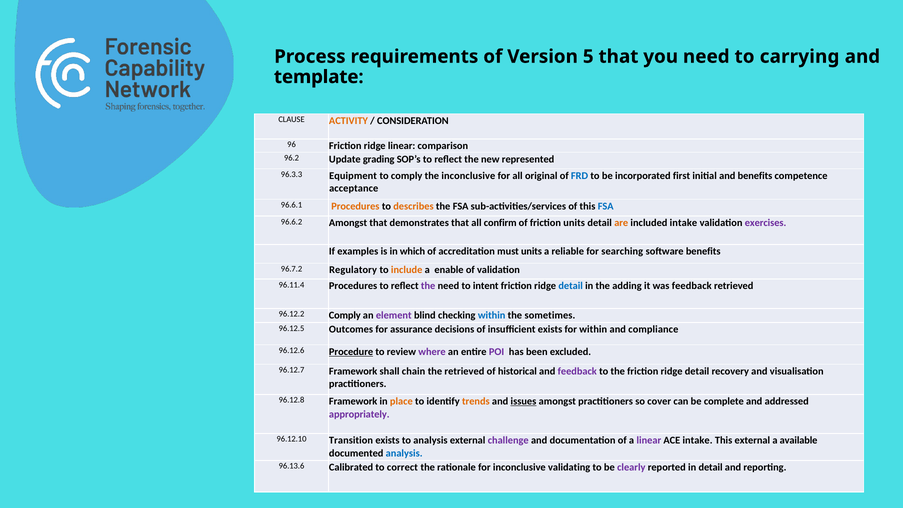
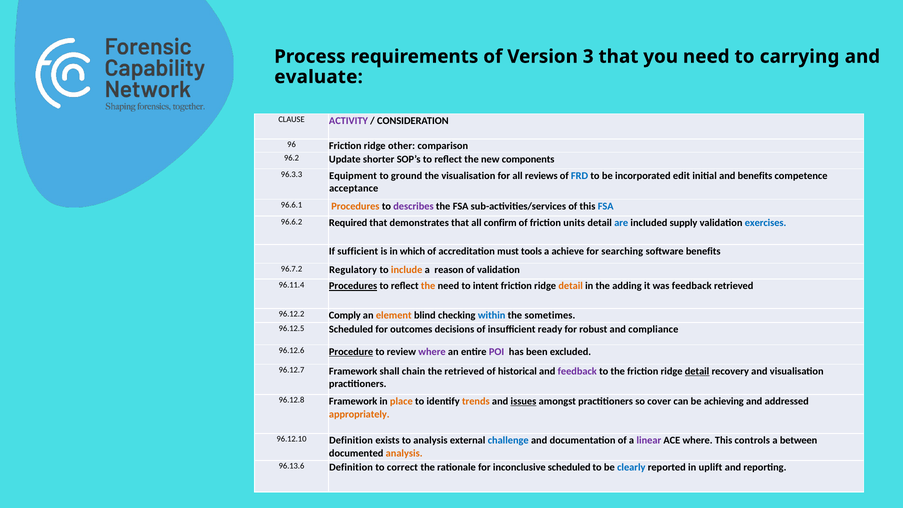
5: 5 -> 3 (588, 57)
template: template -> evaluate (319, 77)
ACTIVITY colour: orange -> purple (348, 121)
ridge linear: linear -> other (402, 146)
grading: grading -> shorter (379, 159)
represented: represented -> components (528, 159)
to comply: comply -> ground (407, 176)
the inconclusive: inconclusive -> visualisation (468, 176)
original: original -> reviews (541, 176)
first: first -> edit (681, 176)
describes colour: orange -> purple (413, 206)
96.6.2 Amongst: Amongst -> Required (348, 223)
are colour: orange -> blue (621, 223)
included intake: intake -> supply (684, 223)
exercises colour: purple -> blue (766, 223)
examples: examples -> sufficient (358, 251)
must units: units -> tools (531, 251)
reliable: reliable -> achieve (568, 251)
enable: enable -> reason (449, 270)
Procedures underline: none -> present (353, 286)
the colour: purple -> orange (428, 286)
detail colour: blue -> orange (571, 286)
element colour: purple -> orange (394, 315)
96.12.5 Outcomes: Outcomes -> Scheduled (351, 329)
assurance: assurance -> outcomes (411, 329)
insufficient exists: exists -> ready (550, 329)
for within: within -> robust (593, 329)
detail underline: none -> present (697, 371)
complete: complete -> achieving (724, 401)
appropriately colour: purple -> orange (359, 414)
96.12.10 Transition: Transition -> Definition (351, 440)
challenge colour: purple -> blue (508, 440)
ACE intake: intake -> where (698, 440)
This external: external -> controls (752, 440)
available: available -> between (799, 440)
analysis colour: blue -> orange (404, 453)
96.13.6 Calibrated: Calibrated -> Definition (351, 467)
inconclusive validating: validating -> scheduled (569, 467)
clearly colour: purple -> blue (631, 467)
in detail: detail -> uplift (710, 467)
